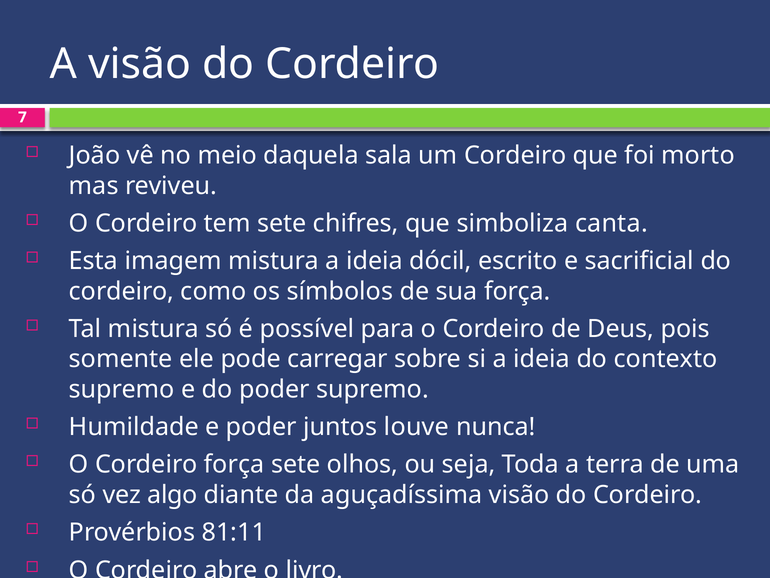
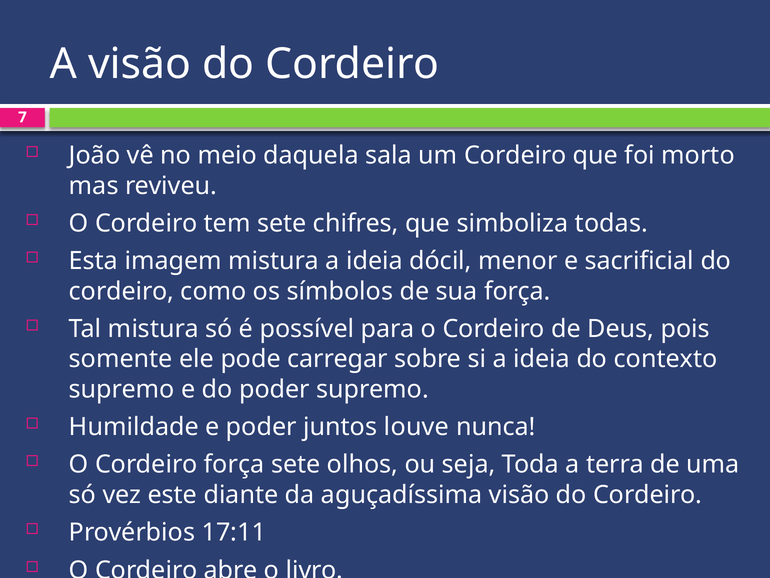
canta: canta -> todas (611, 223)
escrito: escrito -> menor (518, 261)
algo: algo -> este (172, 494)
81:11: 81:11 -> 17:11 (234, 532)
